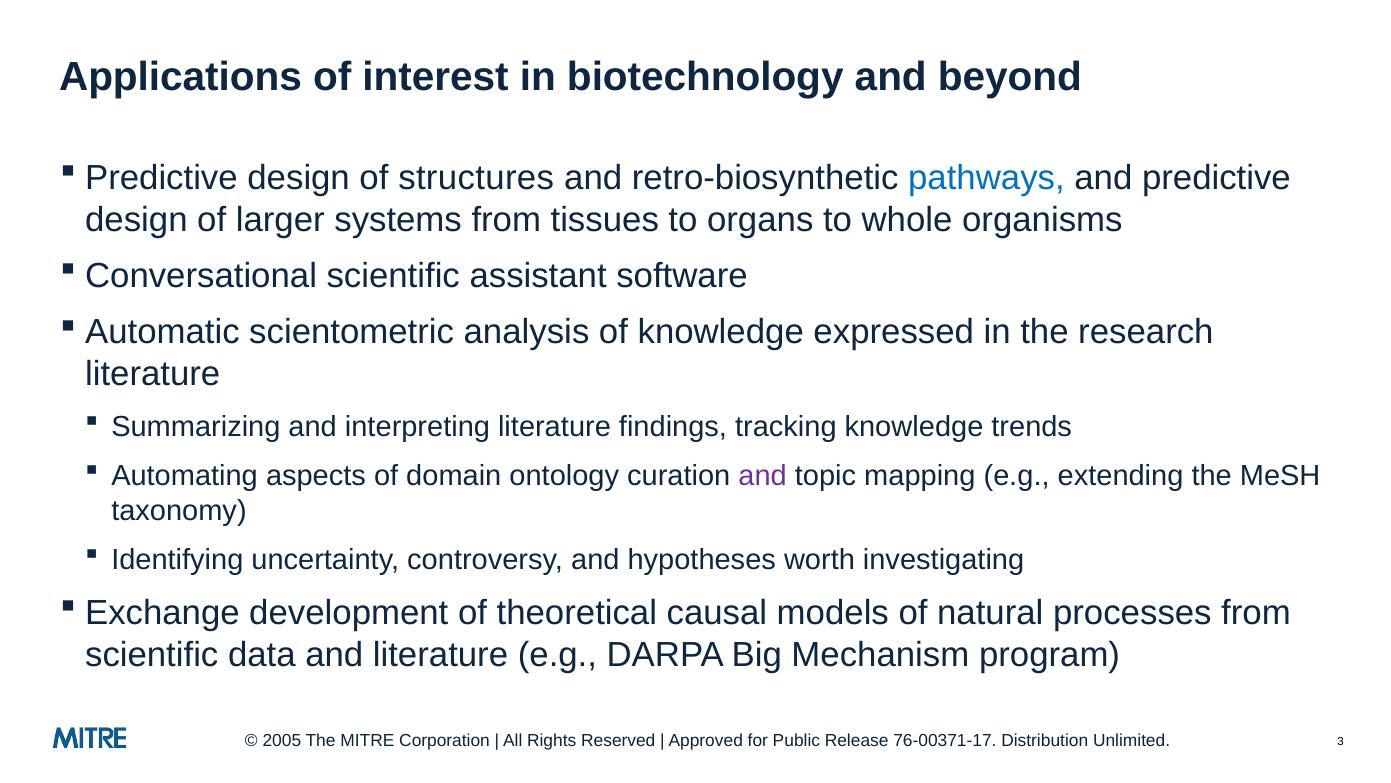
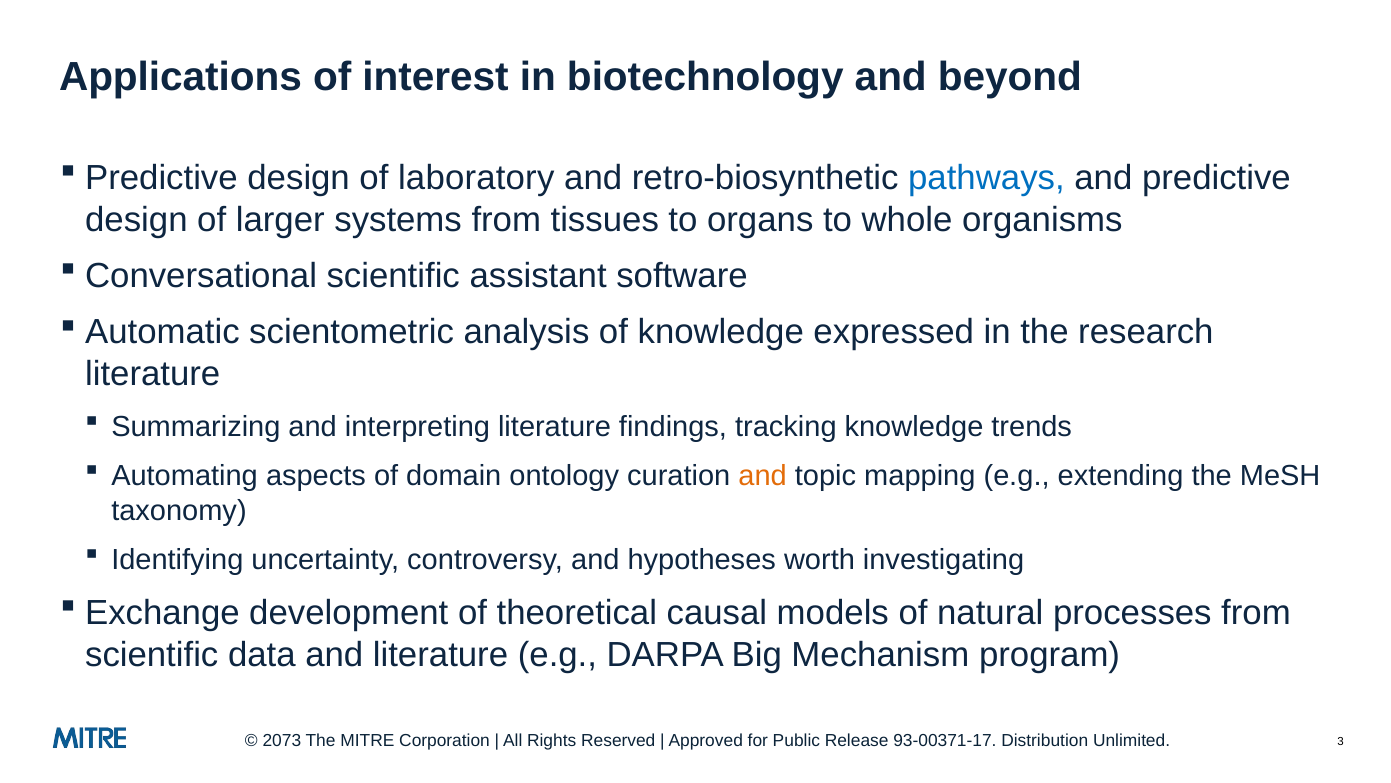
structures: structures -> laboratory (476, 178)
and colour: purple -> orange (763, 475)
2005: 2005 -> 2073 (282, 740)
76-00371-17: 76-00371-17 -> 93-00371-17 (945, 740)
